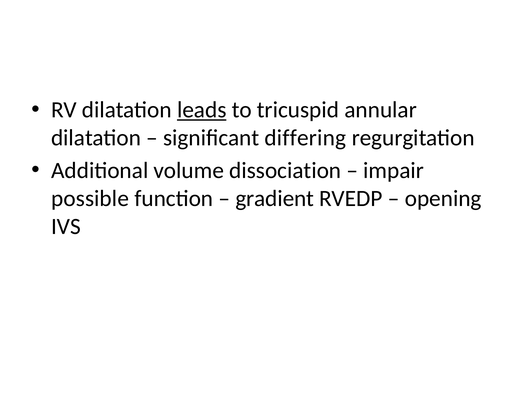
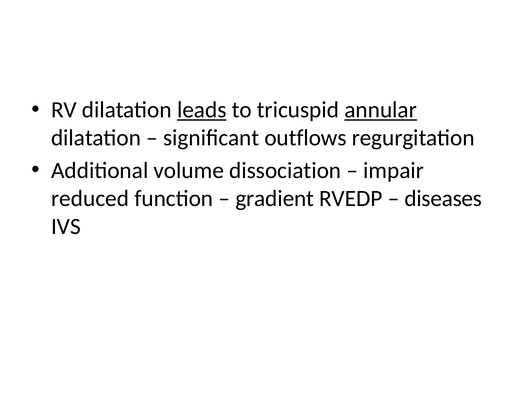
annular underline: none -> present (381, 110)
differing: differing -> outflows (306, 138)
possible: possible -> reduced (90, 198)
opening: opening -> diseases (443, 198)
